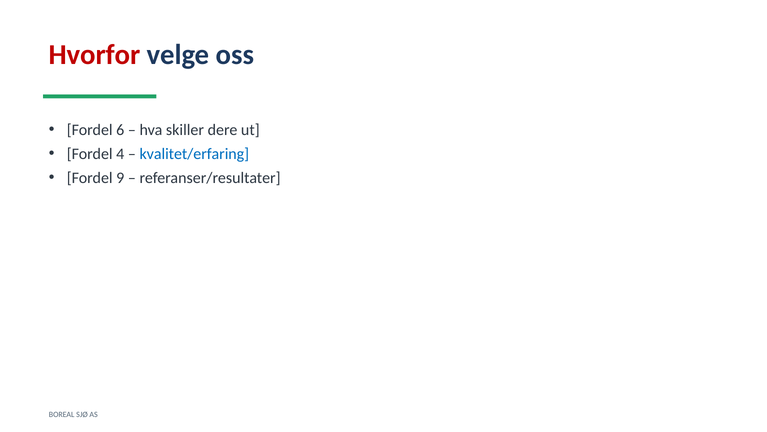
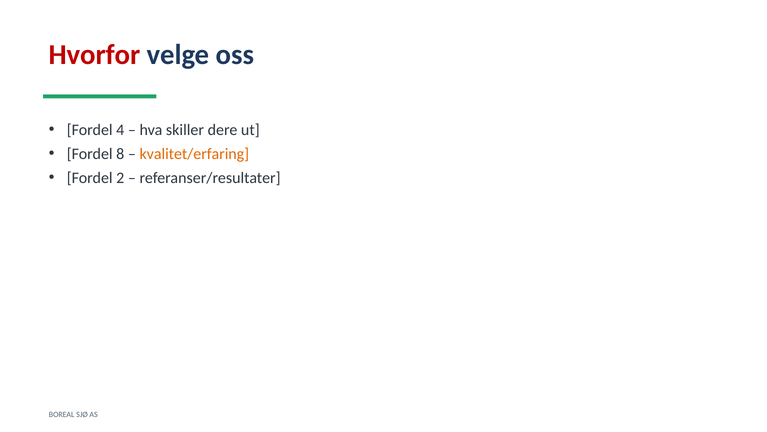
6: 6 -> 4 (120, 130)
4: 4 -> 8 (120, 154)
kvalitet/erfaring colour: blue -> orange (194, 154)
9: 9 -> 2 (120, 178)
